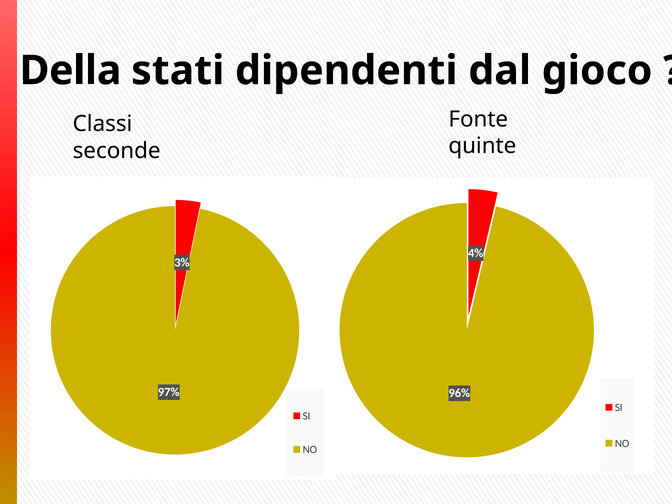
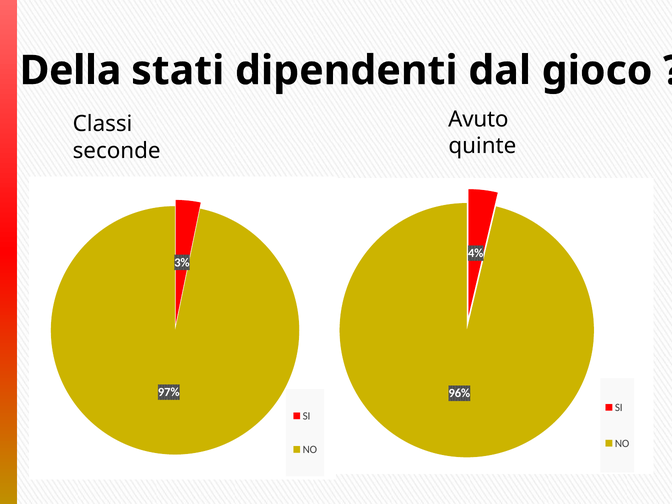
Fonte: Fonte -> Avuto (478, 119)
